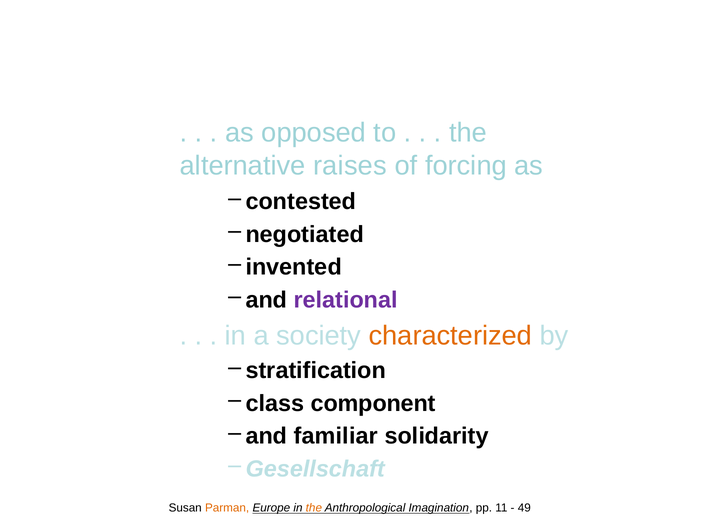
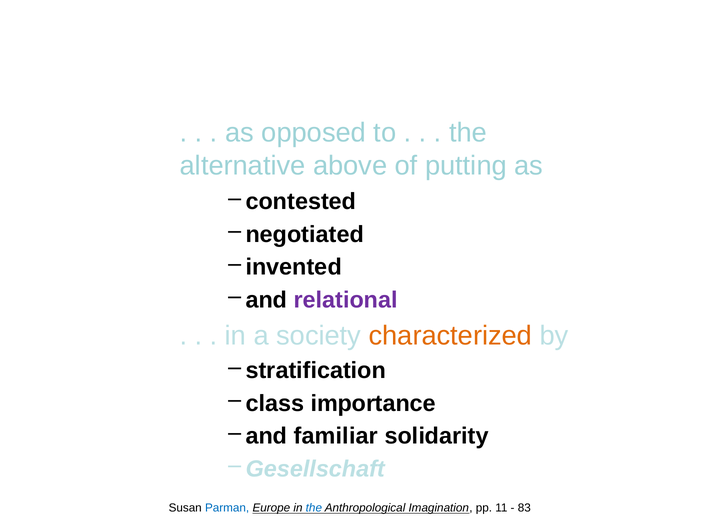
raises: raises -> above (350, 166)
forcing: forcing -> putting (466, 166)
component: component -> importance (373, 404)
Parman colour: orange -> blue (227, 509)
the colour: orange -> blue (314, 509)
49: 49 -> 83 (524, 509)
